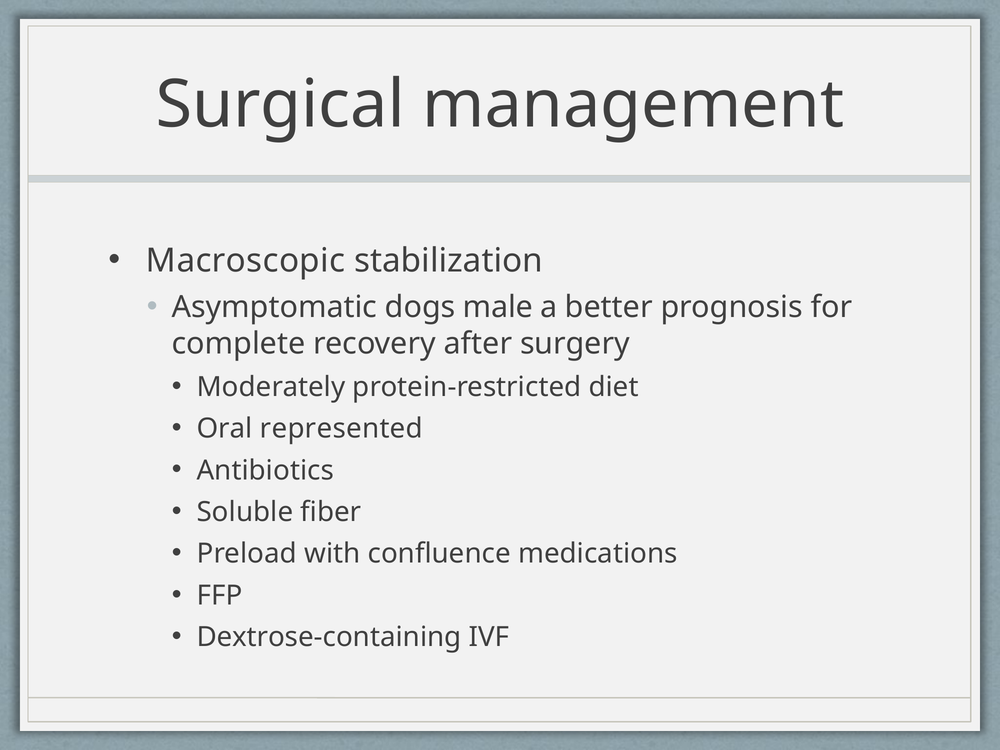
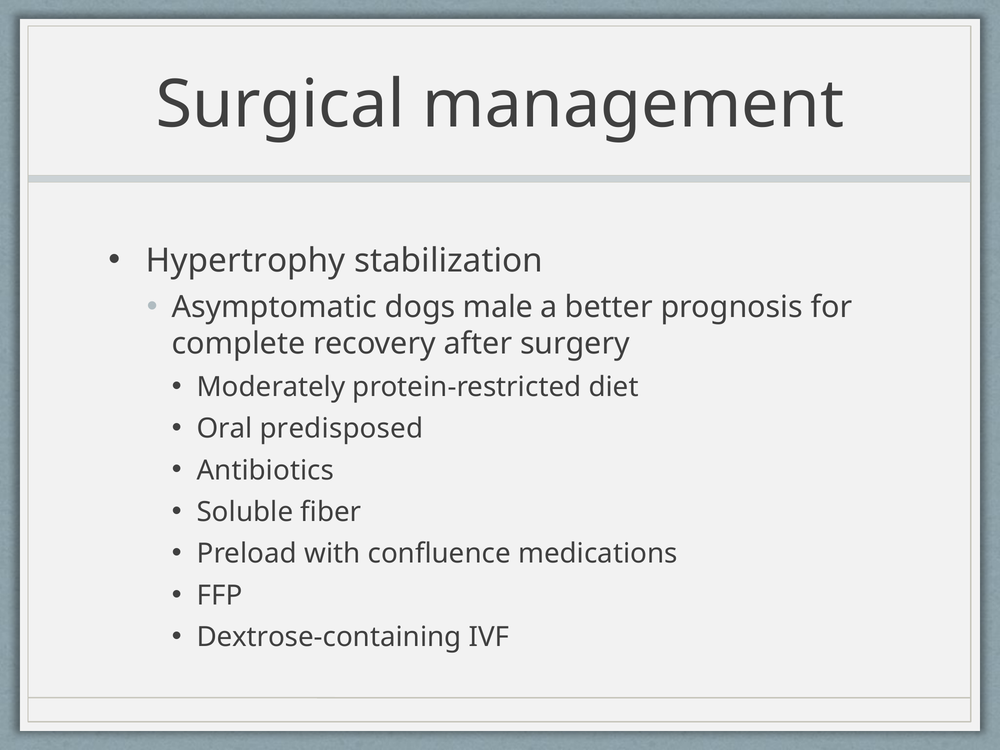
Macroscopic: Macroscopic -> Hypertrophy (246, 261)
represented: represented -> predisposed (341, 429)
